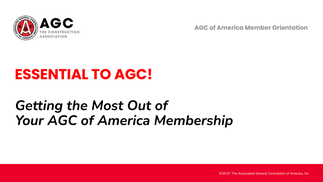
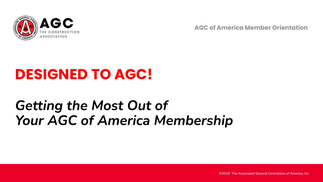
ESSENTIAL: ESSENTIAL -> DESIGNED (52, 74)
